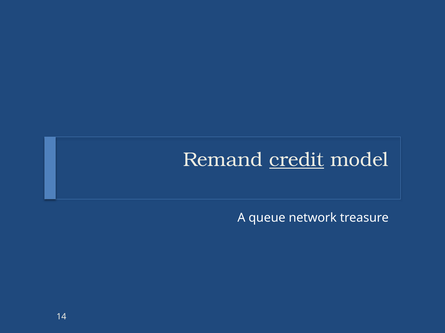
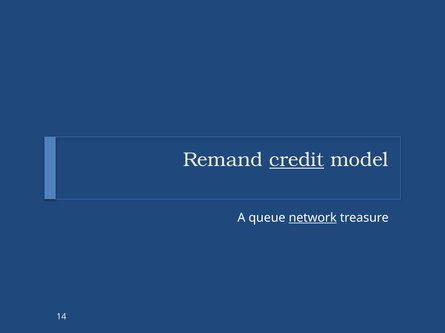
network underline: none -> present (313, 218)
